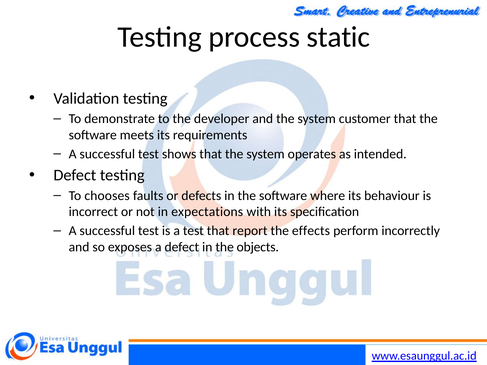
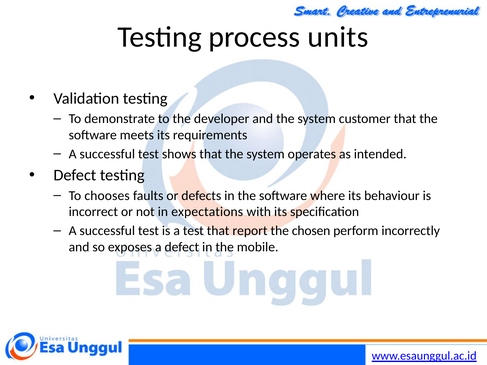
static: static -> units (338, 37)
effects: effects -> chosen (311, 231)
objects: objects -> mobile (258, 247)
